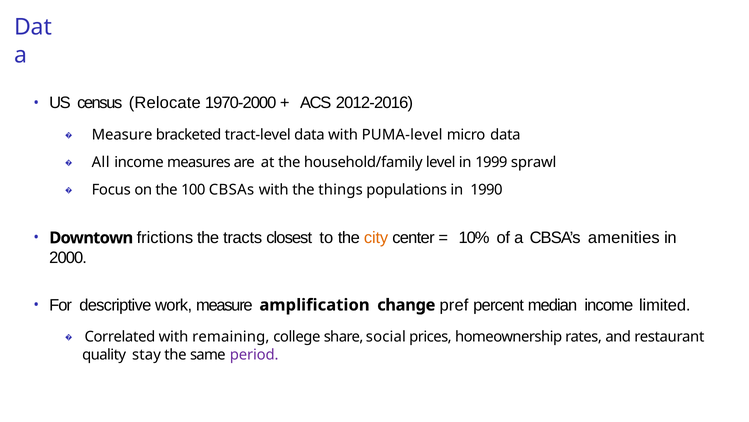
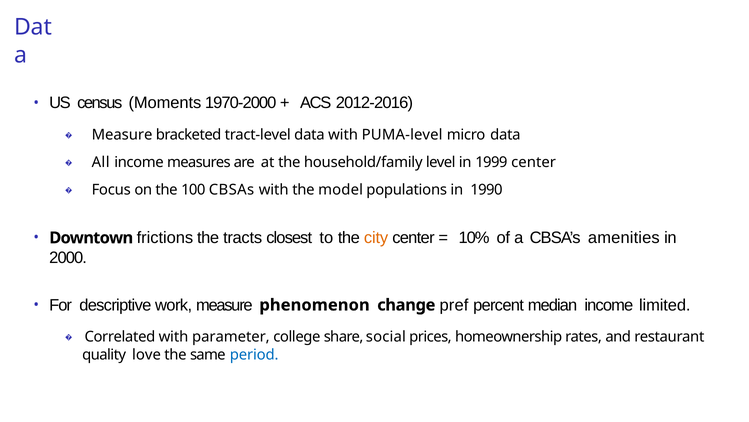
Relocate: Relocate -> Moments (165, 103)
1999 sprawl: sprawl -> center (534, 162)
things: things -> model (341, 190)
amplification: amplification -> phenomenon (315, 305)
remaining: remaining -> parameter (231, 336)
stay: stay -> love (147, 354)
period colour: purple -> blue (254, 354)
